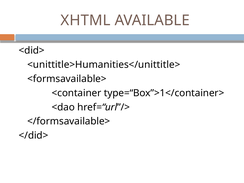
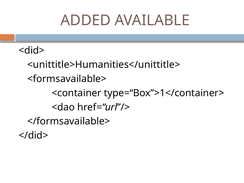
XHTML: XHTML -> ADDED (86, 20)
